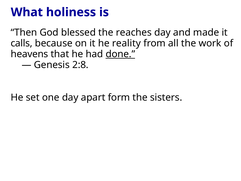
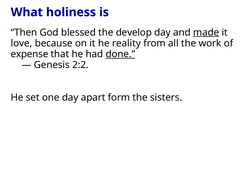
reaches: reaches -> develop (134, 32)
made underline: none -> present (206, 32)
calls: calls -> love (22, 43)
heavens: heavens -> expense (29, 54)
2:8: 2:8 -> 2:2 (80, 65)
